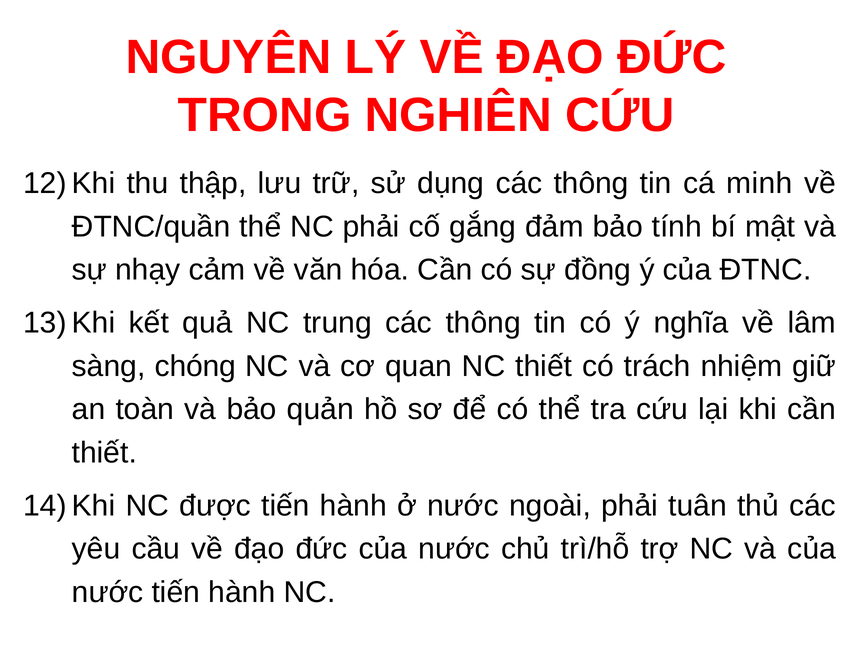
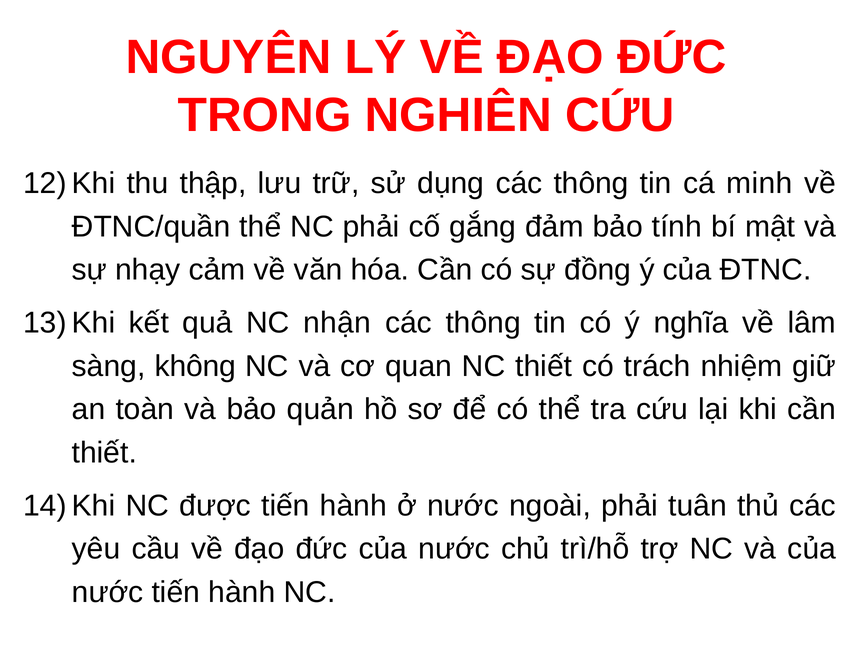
trung: trung -> nhận (337, 323)
chóng: chóng -> không (195, 366)
